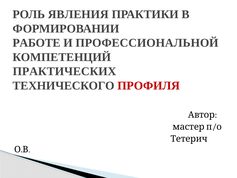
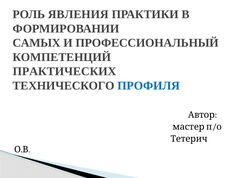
РАБОТЕ: РАБОТЕ -> САМЫХ (37, 43)
ПРОФЕССИОНАЛЬНОЙ: ПРОФЕССИОНАЛЬНОЙ -> ПРОФЕССИОНАЛЬНЫЙ (147, 43)
ПРОФИЛЯ colour: red -> blue (149, 85)
